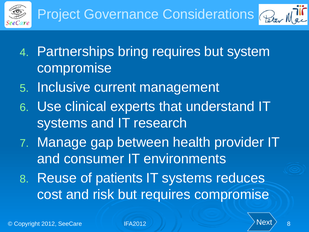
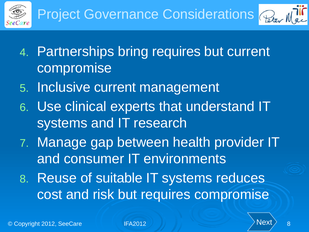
but system: system -> current (249, 52)
patients: patients -> suitable (119, 178)
